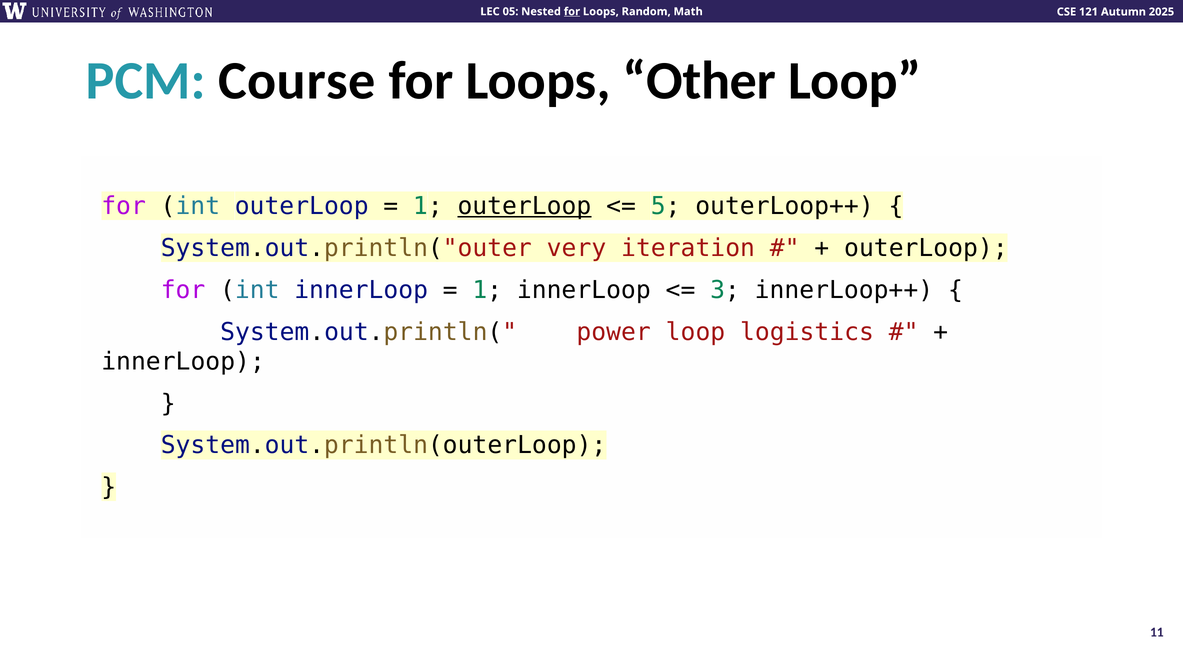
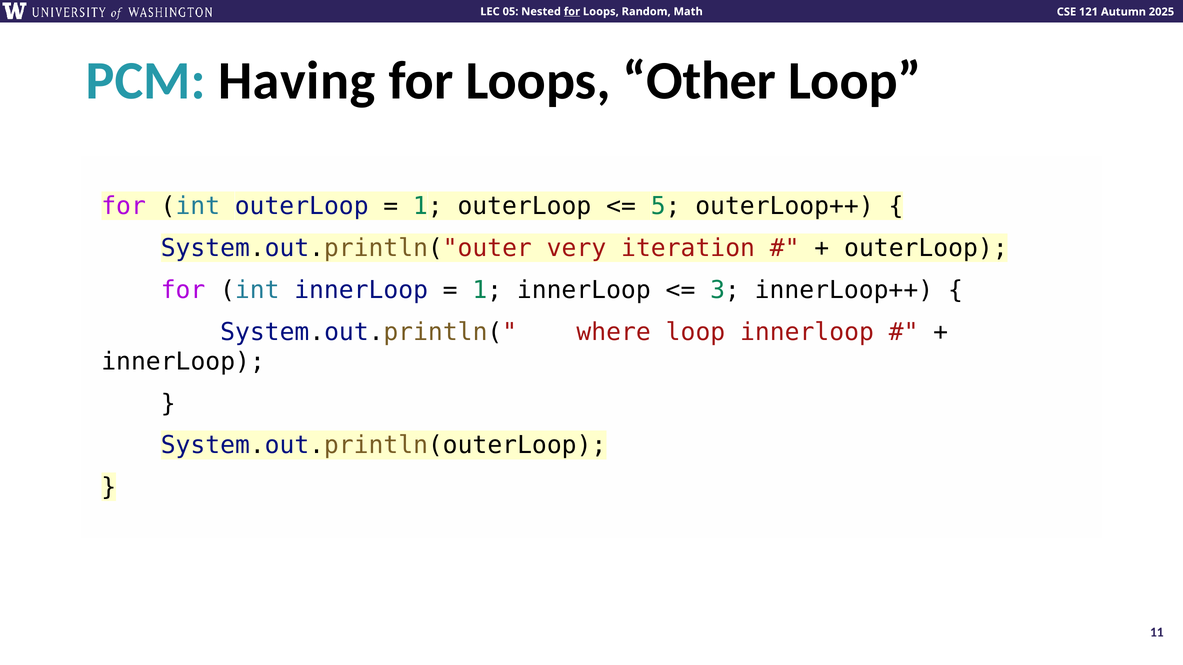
Course: Course -> Having (297, 81)
outerLoop underline: present -> none (524, 206)
power: power -> where (614, 332)
loop logistics: logistics -> innerloop (807, 332)
